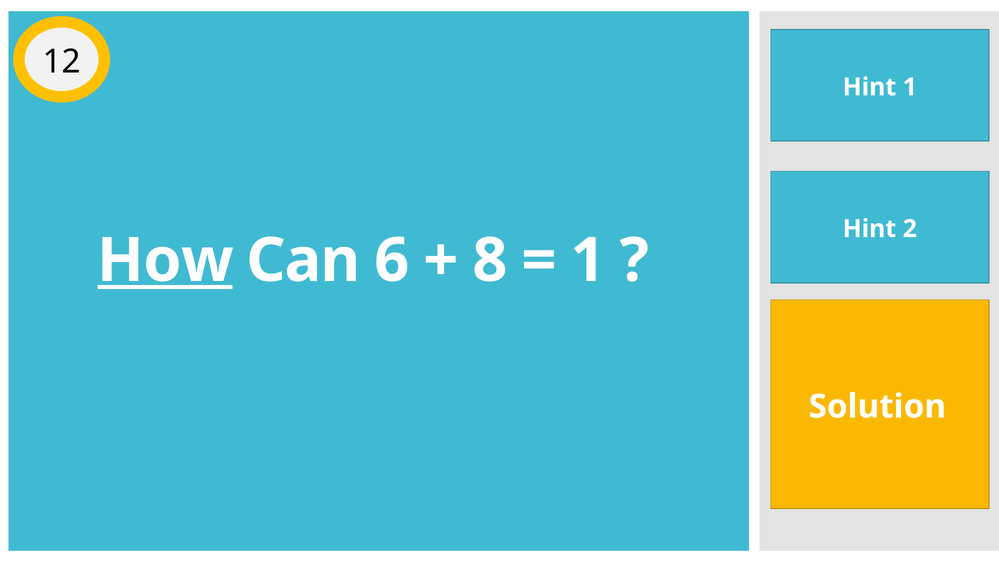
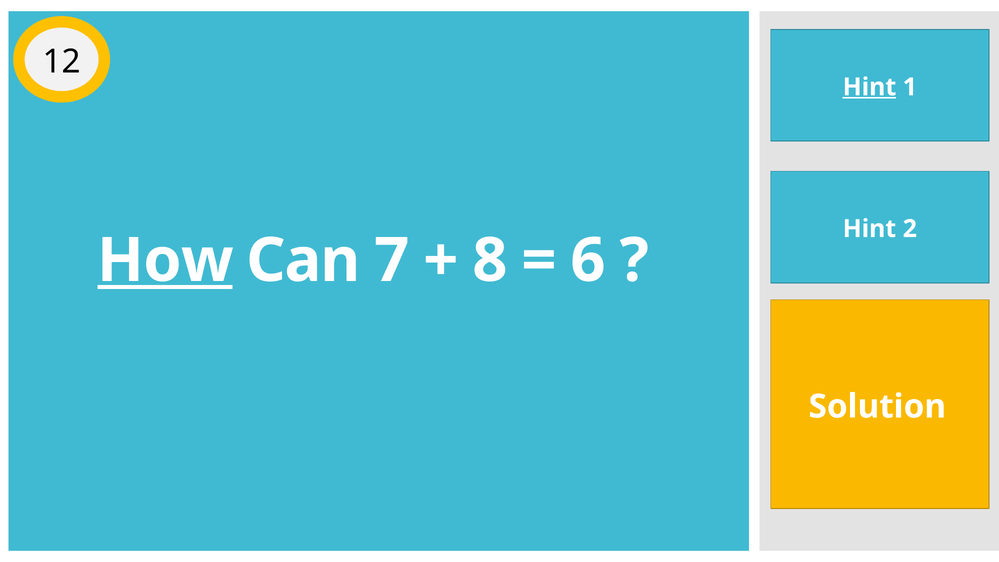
Hint underline: none -> present (869, 87)
6: 6 -> 7 (392, 261)
1: 1 -> 6 (588, 261)
